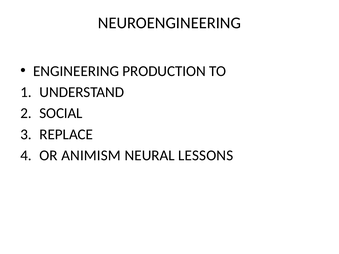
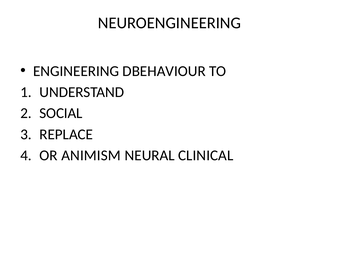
PRODUCTION: PRODUCTION -> DBEHAVIOUR (164, 71)
LESSONS: LESSONS -> CLINICAL (206, 156)
